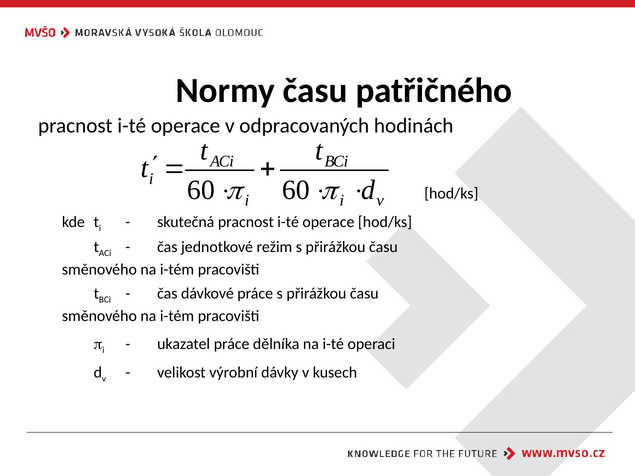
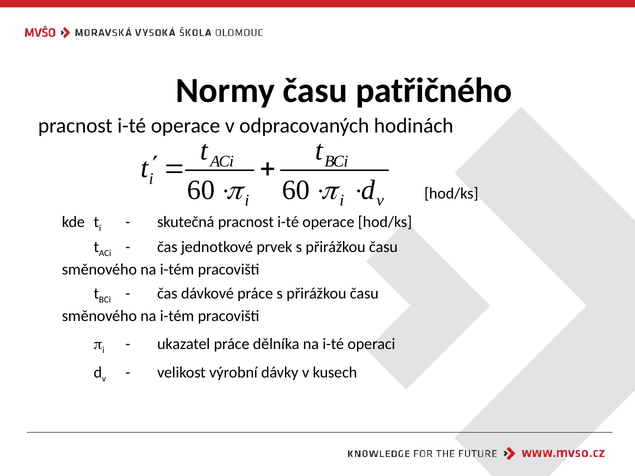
režim: režim -> prvek (274, 247)
